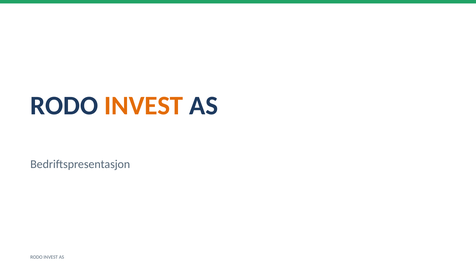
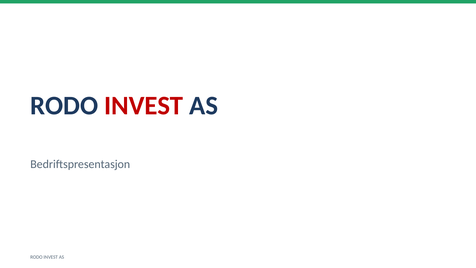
INVEST colour: orange -> red (144, 106)
